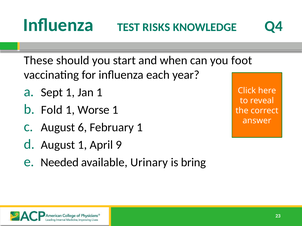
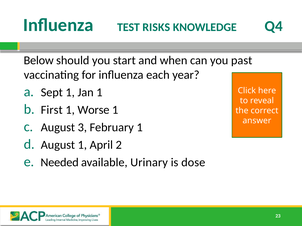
These: These -> Below (39, 60)
foot: foot -> past (242, 60)
Fold: Fold -> First (52, 110)
6: 6 -> 3 (82, 128)
9: 9 -> 2 (119, 145)
bring: bring -> dose (193, 163)
